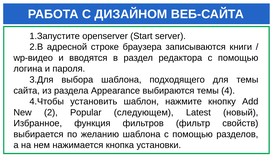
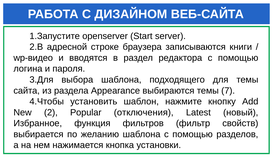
4: 4 -> 7 (228, 91)
следующем: следующем -> отключения (144, 112)
